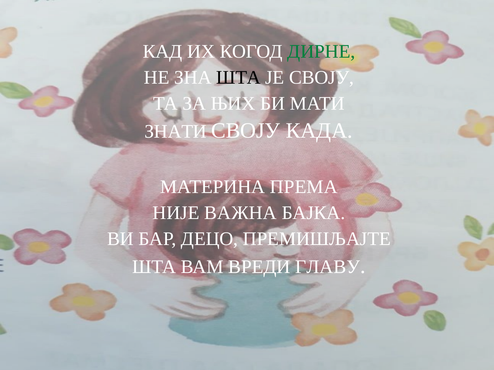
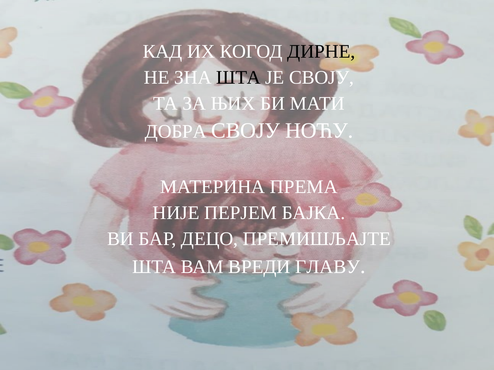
ДИРНЕ colour: green -> black (321, 52)
ЗНАТИ: ЗНАТИ -> ДОБРА (176, 132)
КАДА: КАДА -> НОЋУ (319, 131)
ВАЖНА: ВАЖНА -> ПЕРЈЕМ (241, 213)
